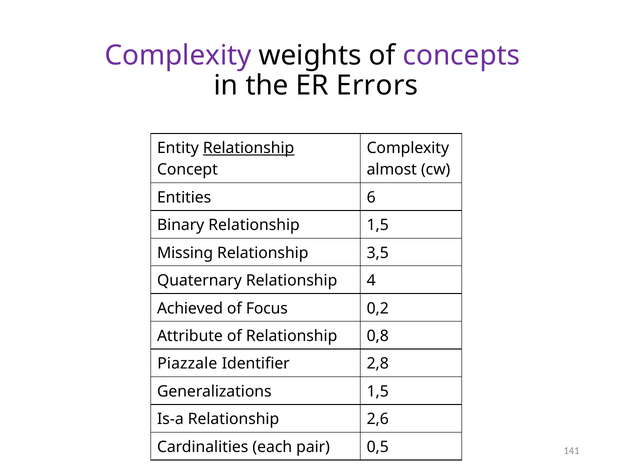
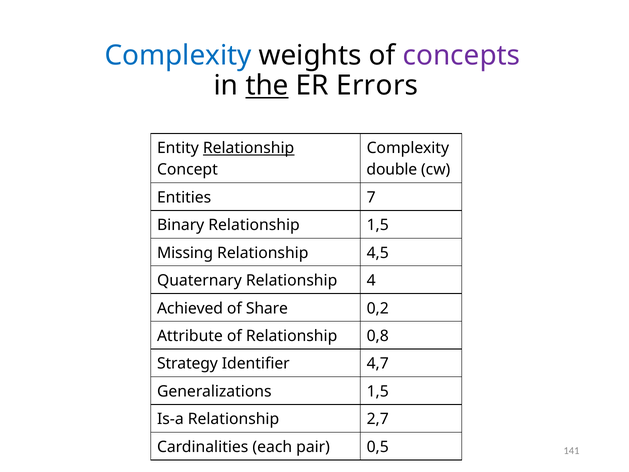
Complexity colour: purple -> blue (178, 55)
the underline: none -> present (267, 86)
almost: almost -> double (392, 170)
6: 6 -> 7 (371, 197)
3,5: 3,5 -> 4,5 (378, 253)
Focus: Focus -> Share (267, 308)
Piazzale: Piazzale -> Strategy (187, 364)
2,8: 2,8 -> 4,7 (378, 364)
2,6: 2,6 -> 2,7 (378, 419)
